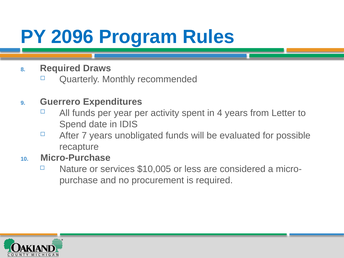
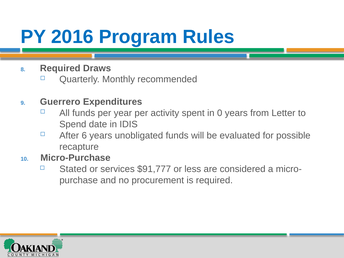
2096: 2096 -> 2016 (72, 37)
4: 4 -> 0 (220, 113)
7: 7 -> 6 (84, 135)
Nature: Nature -> Stated (73, 169)
$10,005: $10,005 -> $91,777 (154, 169)
